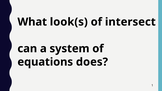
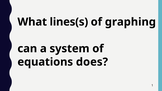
look(s: look(s -> lines(s (69, 22)
intersect: intersect -> graphing (130, 22)
